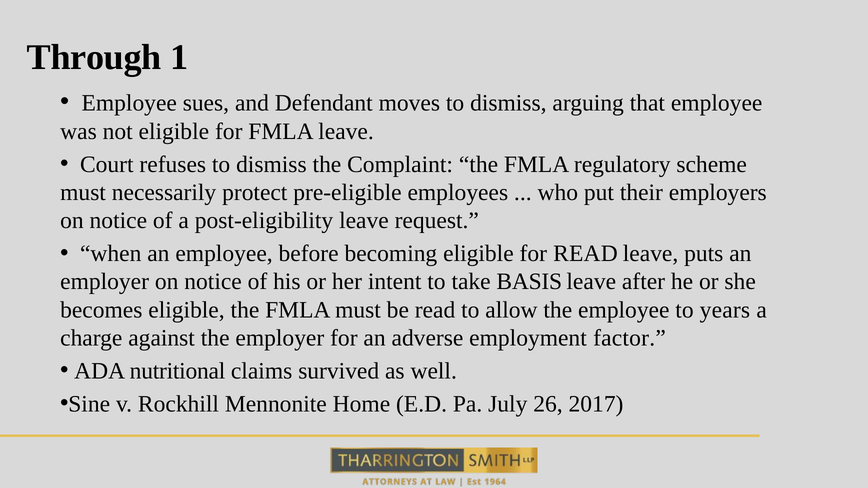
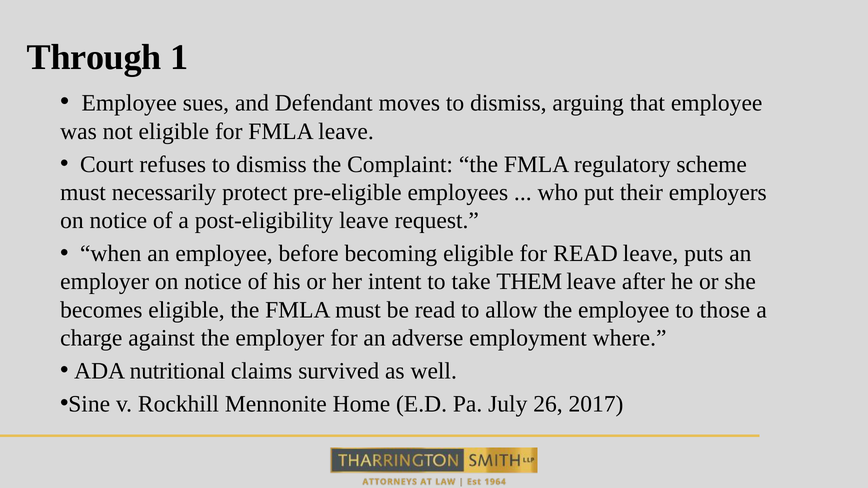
BASIS: BASIS -> THEM (529, 282)
years: years -> those (725, 310)
factor: factor -> where (630, 338)
